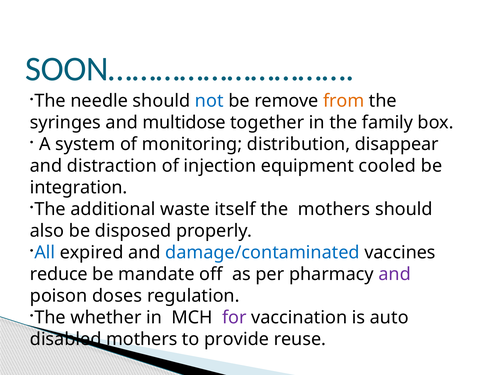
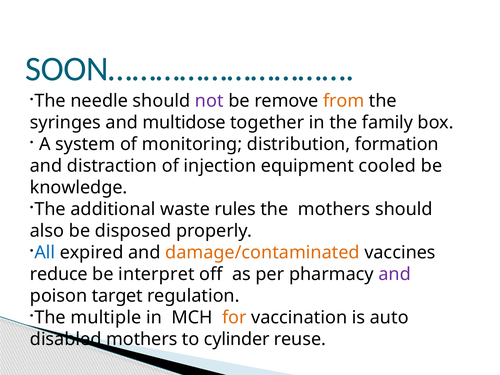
not colour: blue -> purple (209, 101)
disappear: disappear -> formation (397, 144)
integration: integration -> knowledge (79, 188)
itself: itself -> rules (235, 209)
damage/contaminated colour: blue -> orange (262, 252)
mandate: mandate -> interpret (156, 274)
doses: doses -> target (117, 296)
whether: whether -> multiple (106, 317)
for colour: purple -> orange (234, 317)
provide: provide -> cylinder (237, 339)
